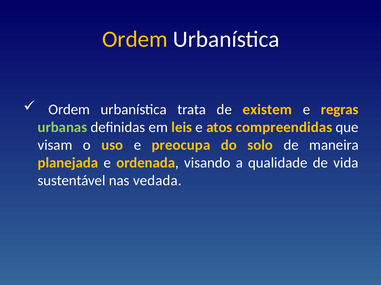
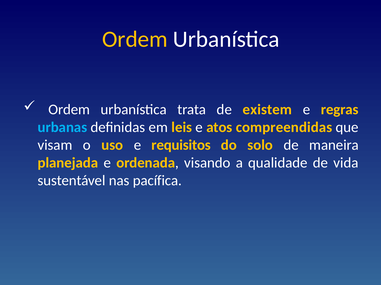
urbanas colour: light green -> light blue (62, 128)
preocupa: preocupa -> requisitos (181, 145)
vedada: vedada -> pacífica (157, 181)
